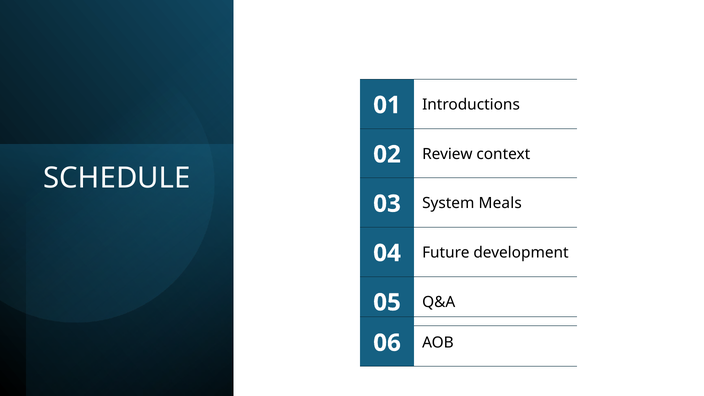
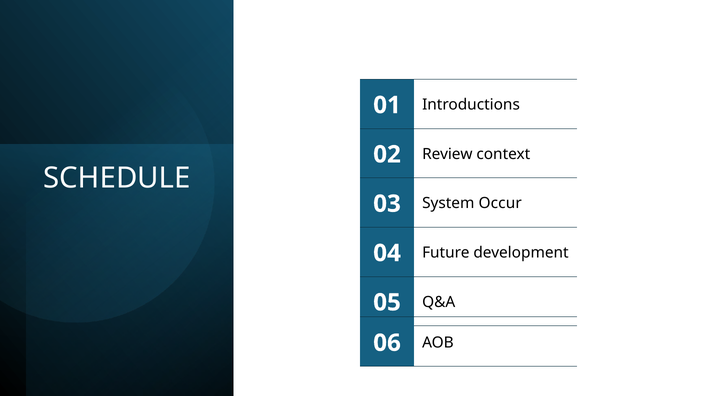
Meals: Meals -> Occur (500, 203)
